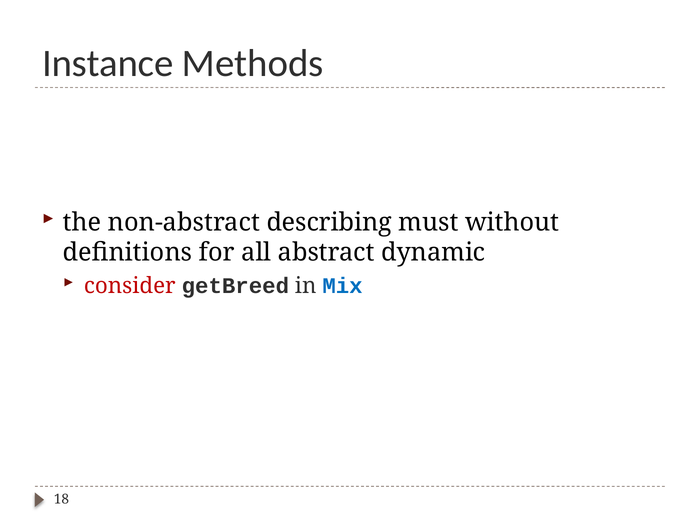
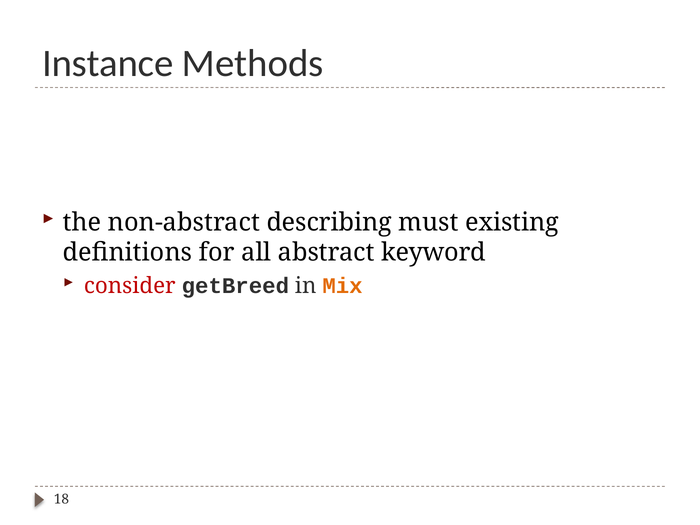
without: without -> existing (512, 222)
dynamic: dynamic -> keyword (433, 253)
Mix colour: blue -> orange (343, 286)
